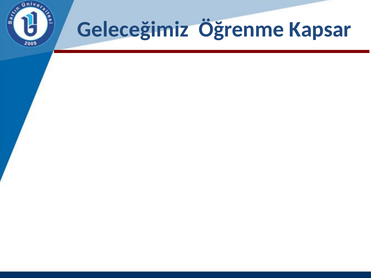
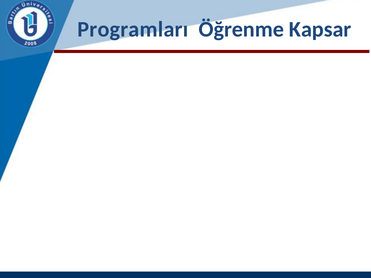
Geleceğimiz: Geleceğimiz -> Programları (133, 29)
